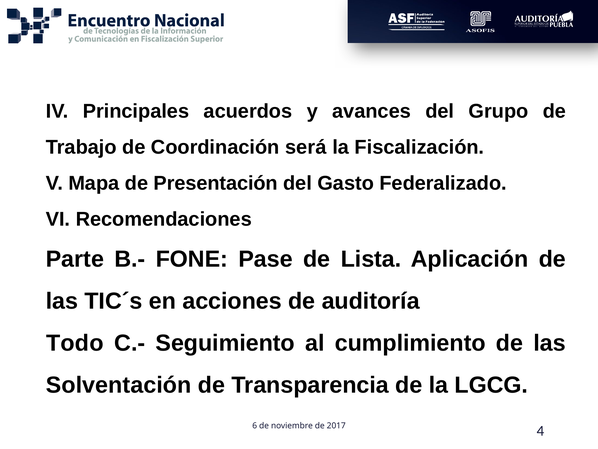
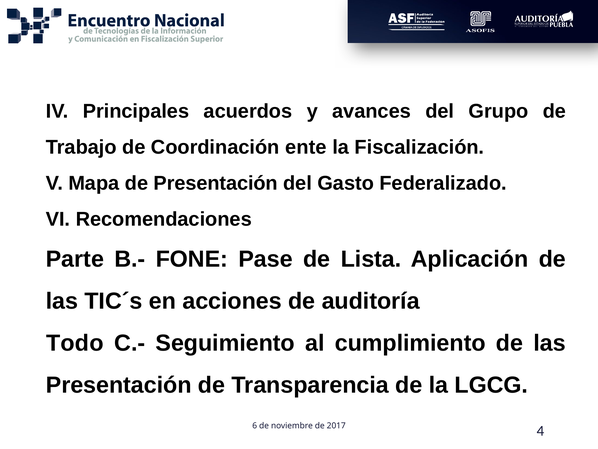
será: será -> ente (306, 147)
Solventación: Solventación -> Presentación (119, 385)
